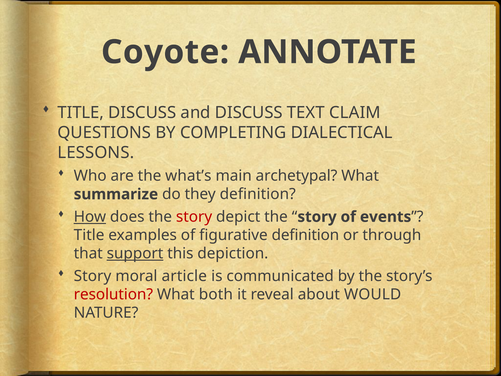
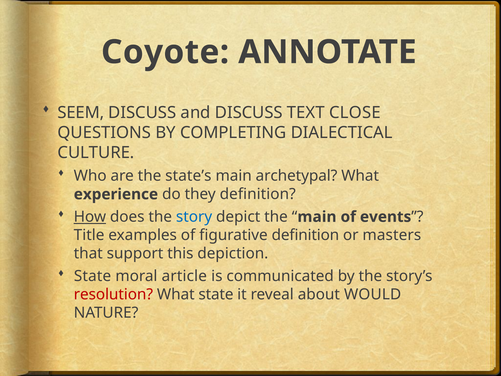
TITLE: TITLE -> SEEM (81, 112)
CLAIM: CLAIM -> CLOSE (355, 112)
LESSONS: LESSONS -> CULTURE (96, 152)
what’s: what’s -> state’s (188, 176)
summarize: summarize -> experience (116, 194)
story colour: red -> blue (194, 217)
story: story -> main (317, 217)
through: through -> masters (392, 235)
support underline: present -> none (135, 253)
Story: Story -> State (93, 276)
What both: both -> state (216, 294)
